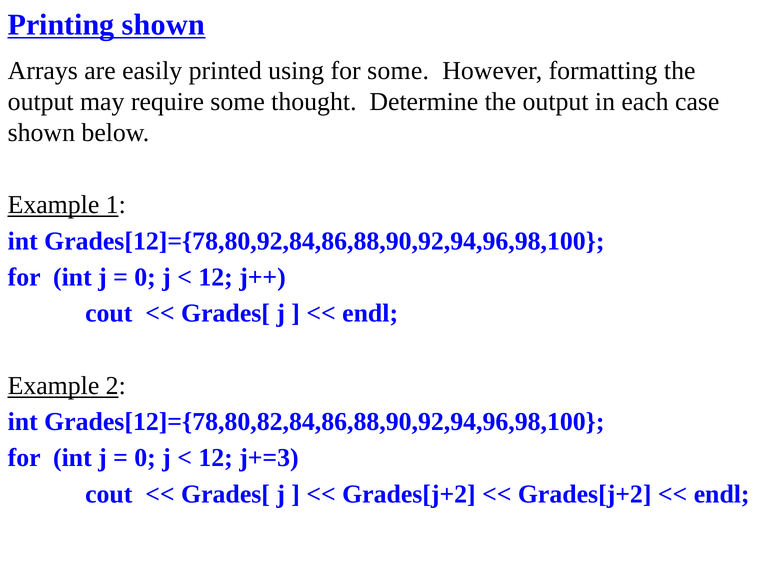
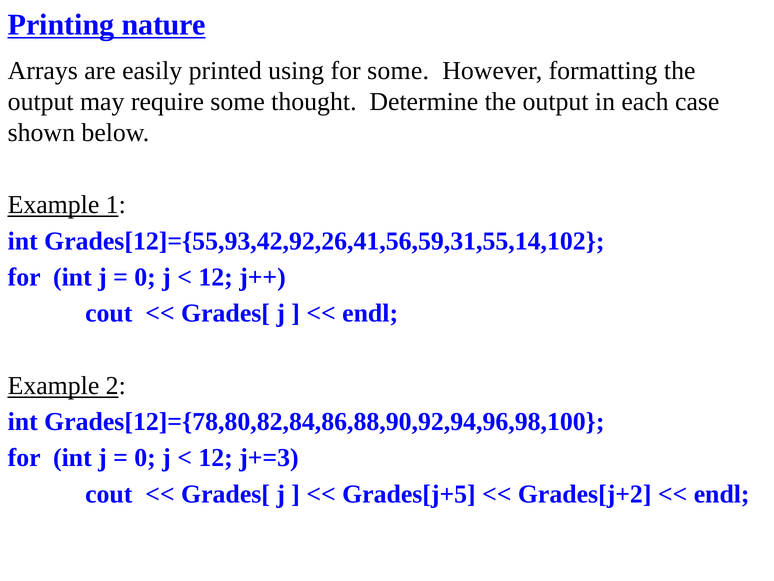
Printing shown: shown -> nature (164, 25)
Grades[12]={78,80,92,84,86,88,90,92,94,96,98,100: Grades[12]={78,80,92,84,86,88,90,92,94,96,98,100 -> Grades[12]={55,93,42,92,26,41,56,59,31,55,14,102 (324, 241)
Grades[j+2: Grades[j+2 -> Grades[j+5 (409, 494)
